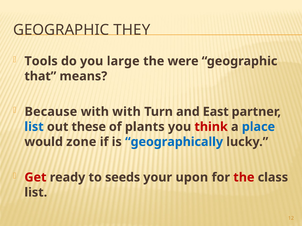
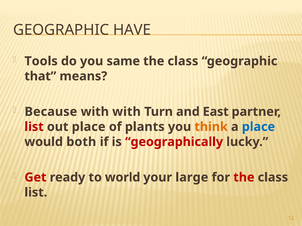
THEY: THEY -> HAVE (132, 30)
large: large -> same (123, 61)
were: were -> class (183, 61)
list colour: blue -> red (34, 127)
out these: these -> place (89, 127)
think colour: red -> orange (211, 127)
zone: zone -> both (81, 142)
geographically colour: blue -> red (174, 142)
seeds: seeds -> world (123, 178)
upon: upon -> large (192, 178)
